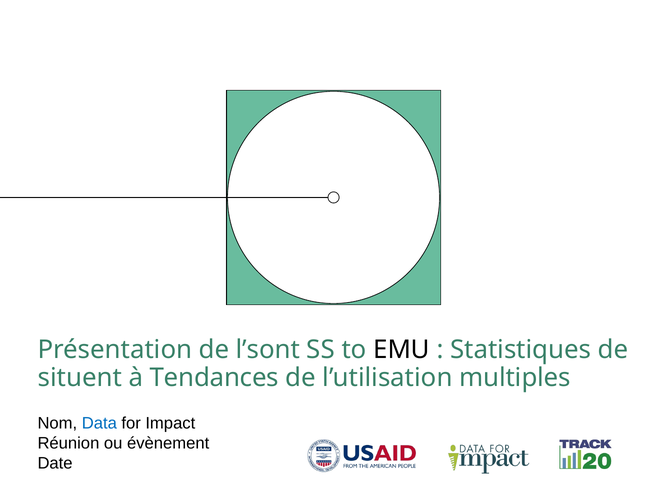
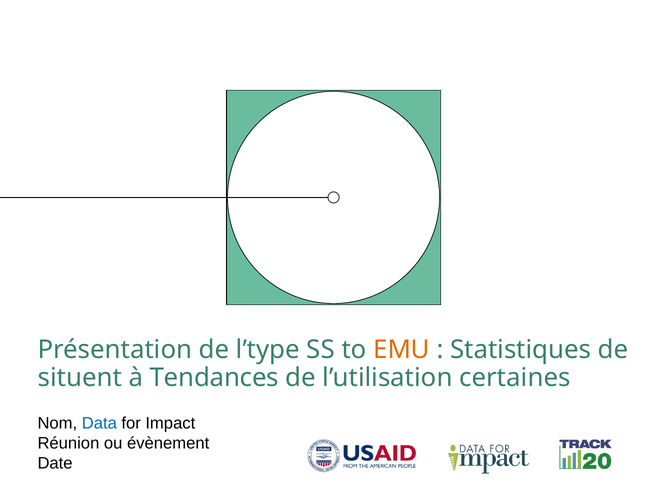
l’sont: l’sont -> l’type (268, 350)
EMU colour: black -> orange (402, 350)
multiples: multiples -> certaines (515, 378)
